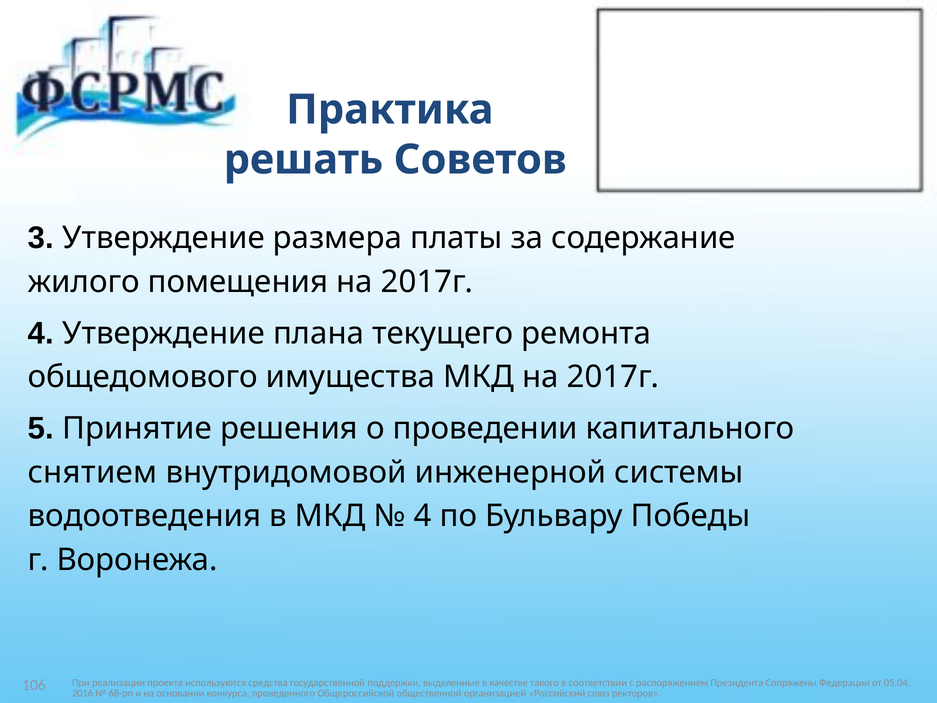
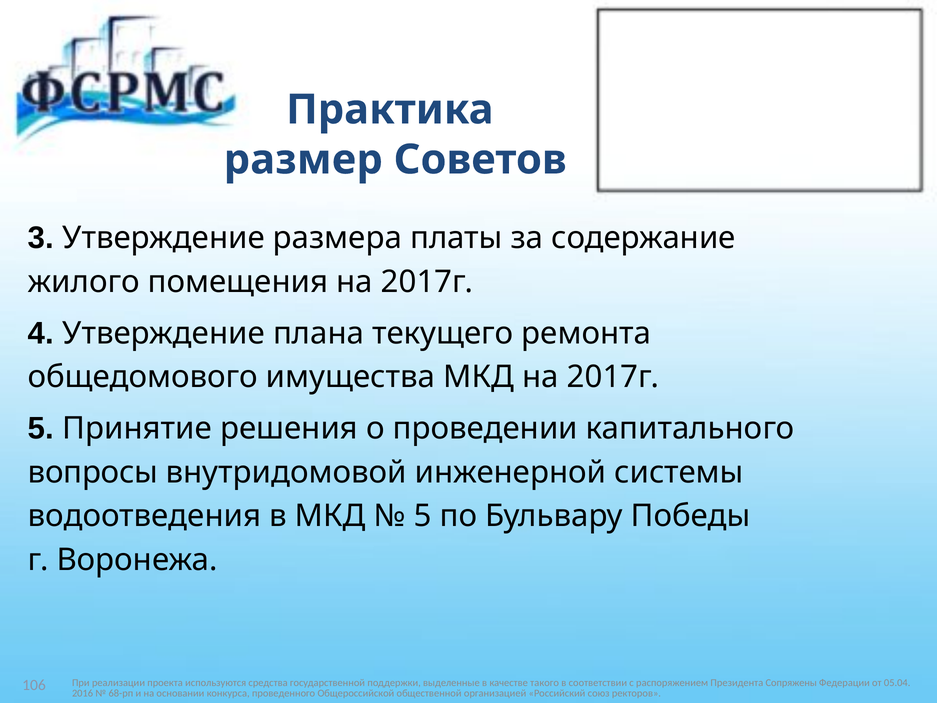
решать: решать -> размер (303, 160)
снятием: снятием -> вопросы (93, 472)
4: 4 -> 5 (423, 516)
